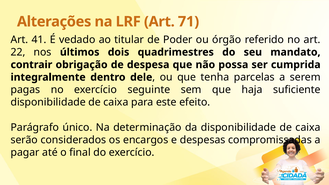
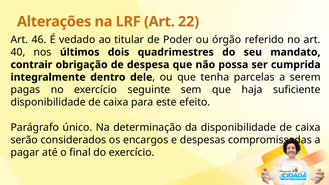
71: 71 -> 22 (189, 22)
41: 41 -> 46 (39, 40)
22: 22 -> 40 (18, 52)
